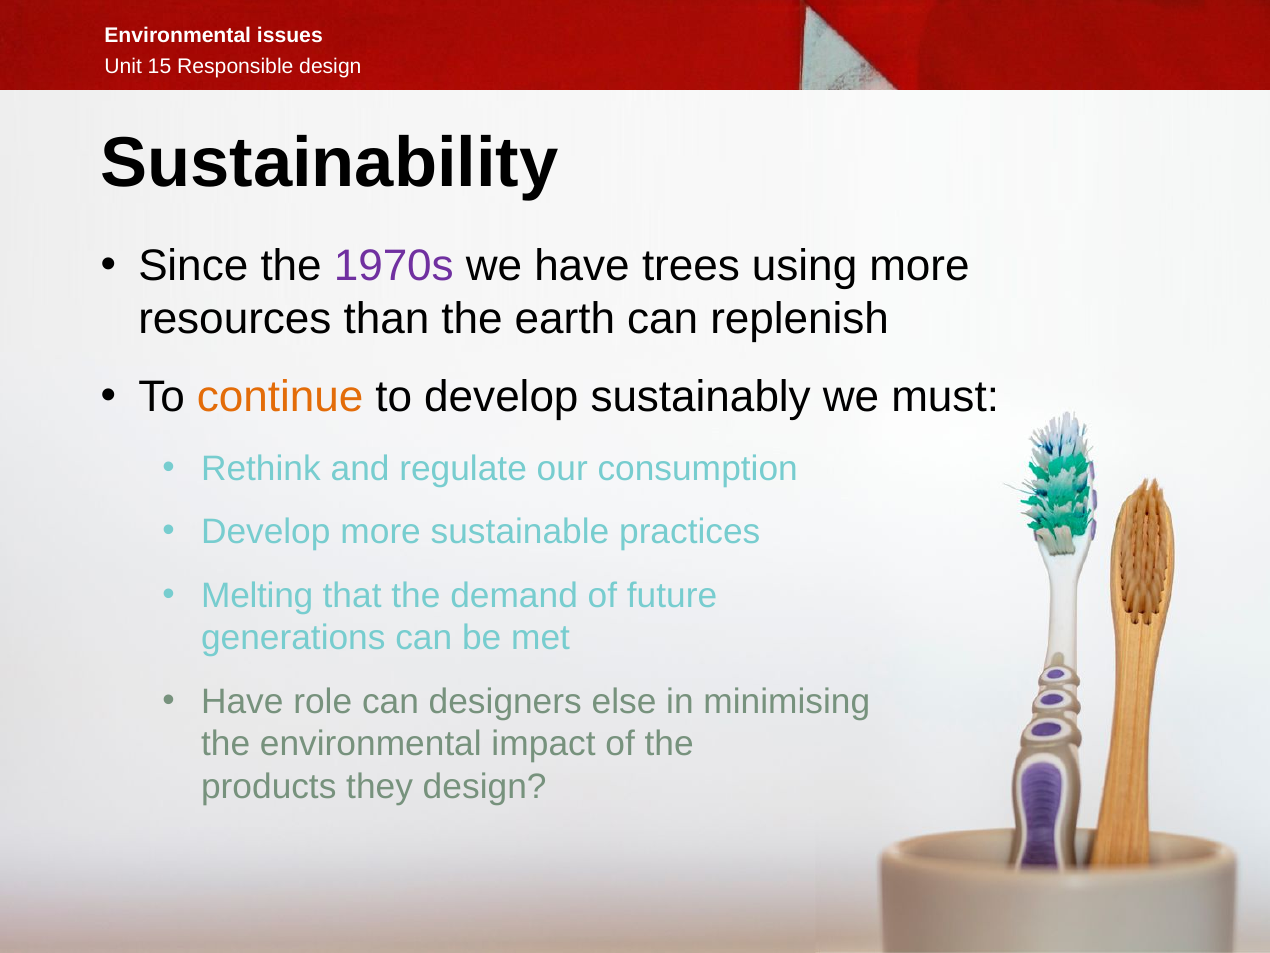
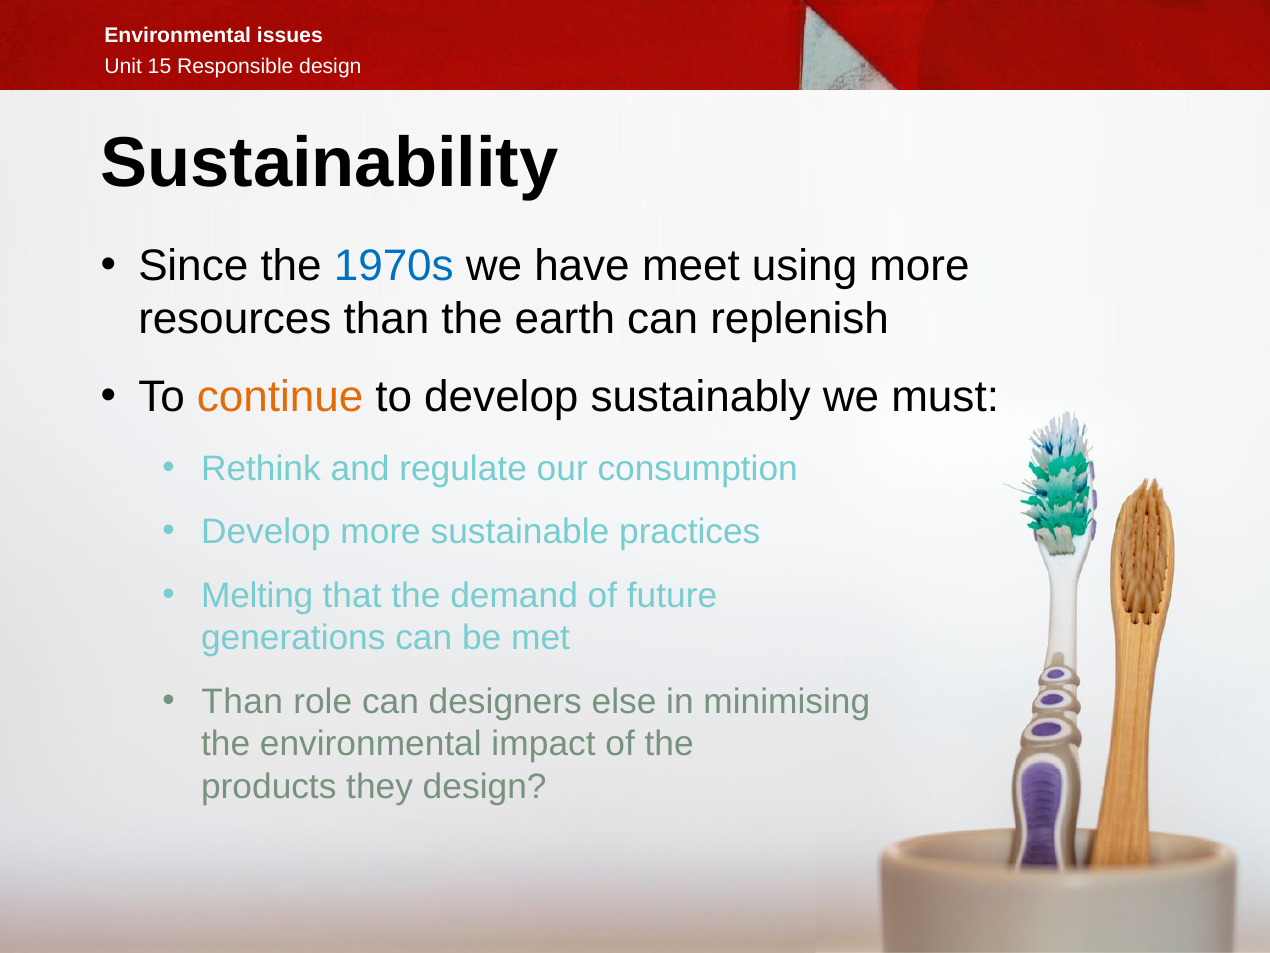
1970s colour: purple -> blue (394, 266)
trees: trees -> meet (691, 266)
Have: Have -> Than (242, 701)
